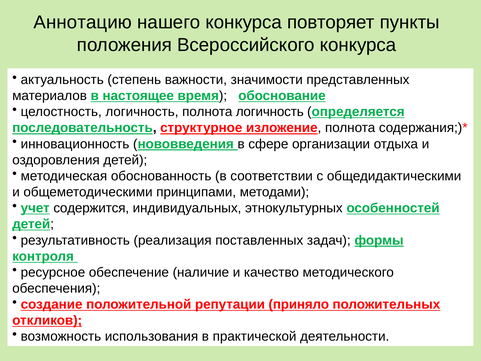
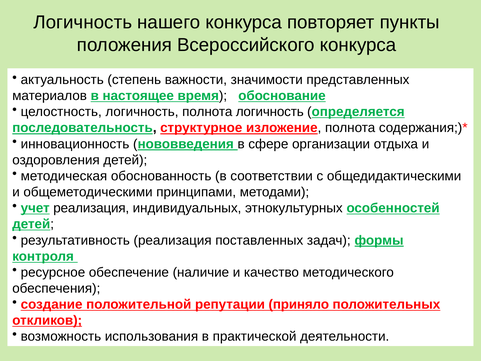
Аннотацию: Аннотацию -> Логичность (83, 22)
учет содержится: содержится -> реализация (91, 208)
